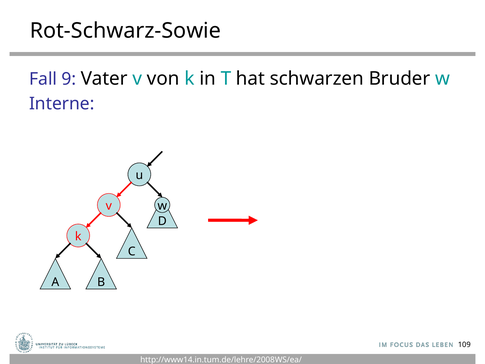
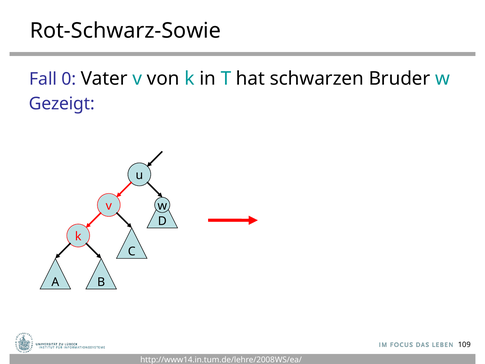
9: 9 -> 0 (69, 79)
Interne: Interne -> Gezeigt (62, 104)
